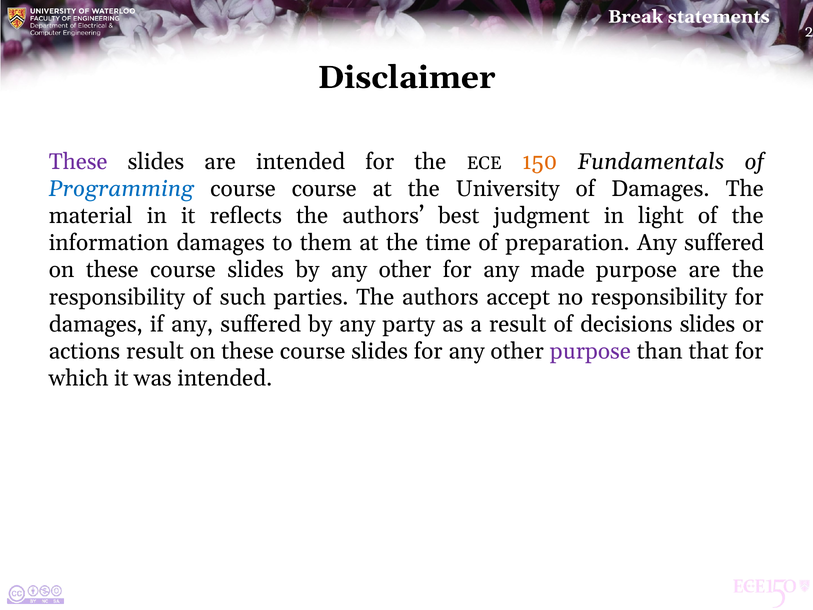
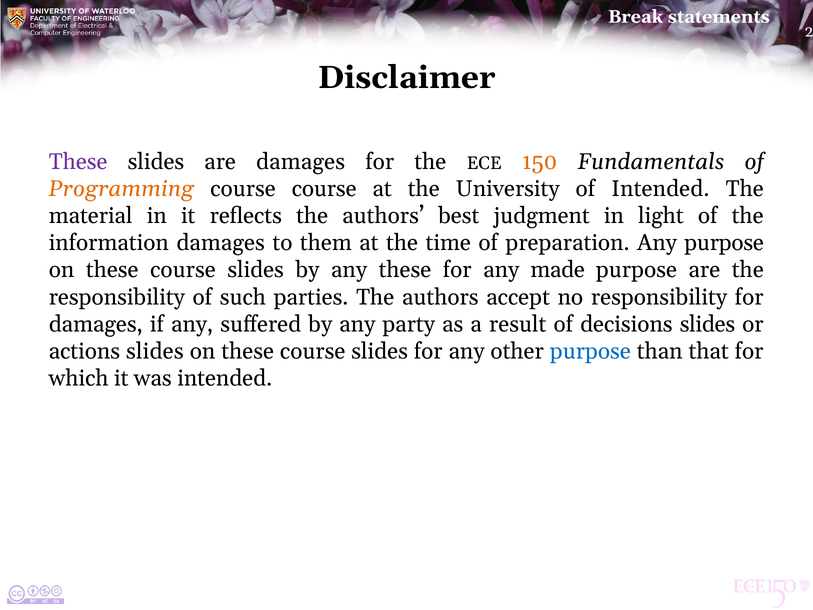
are intended: intended -> damages (301, 161)
Programming colour: blue -> orange (121, 189)
of Damages: Damages -> Intended (660, 189)
preparation Any suffered: suffered -> purpose (724, 243)
by any other: other -> these (405, 270)
actions result: result -> slides (155, 351)
purpose colour: purple -> blue (590, 351)
